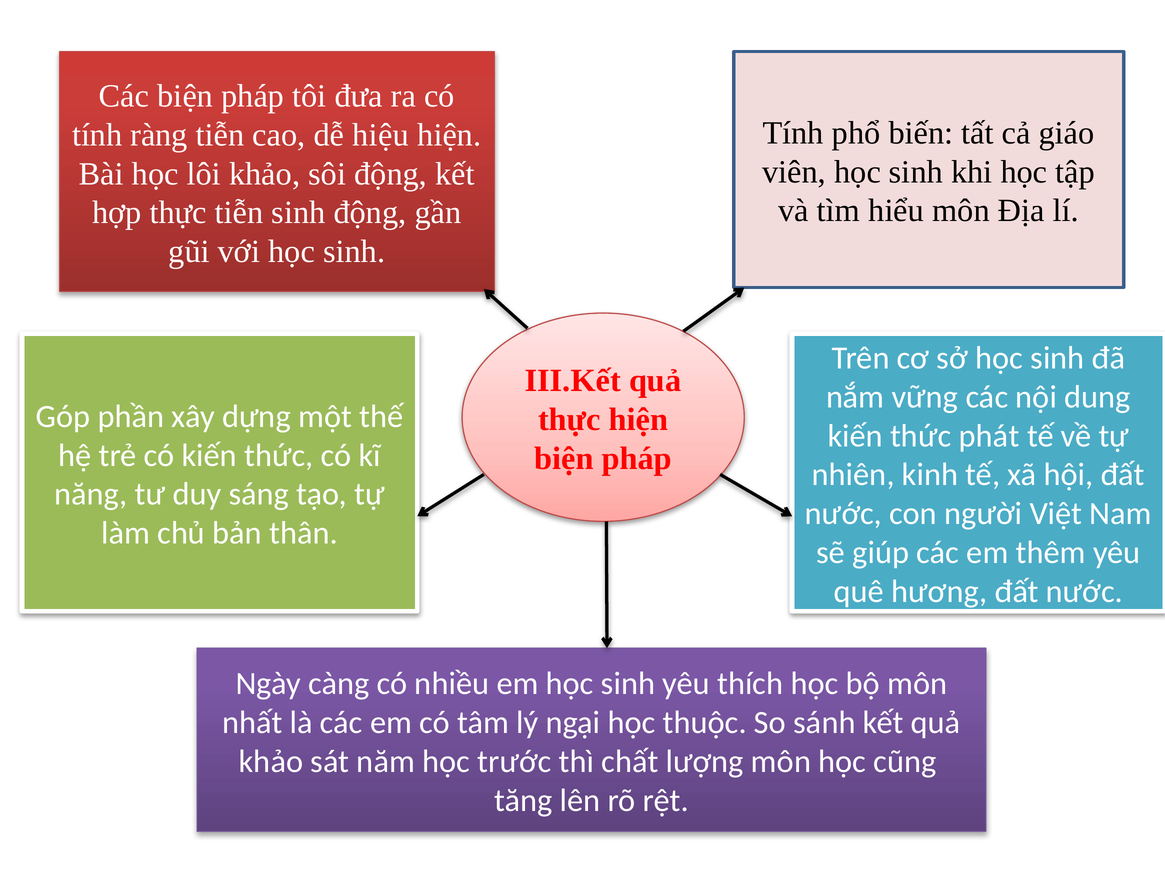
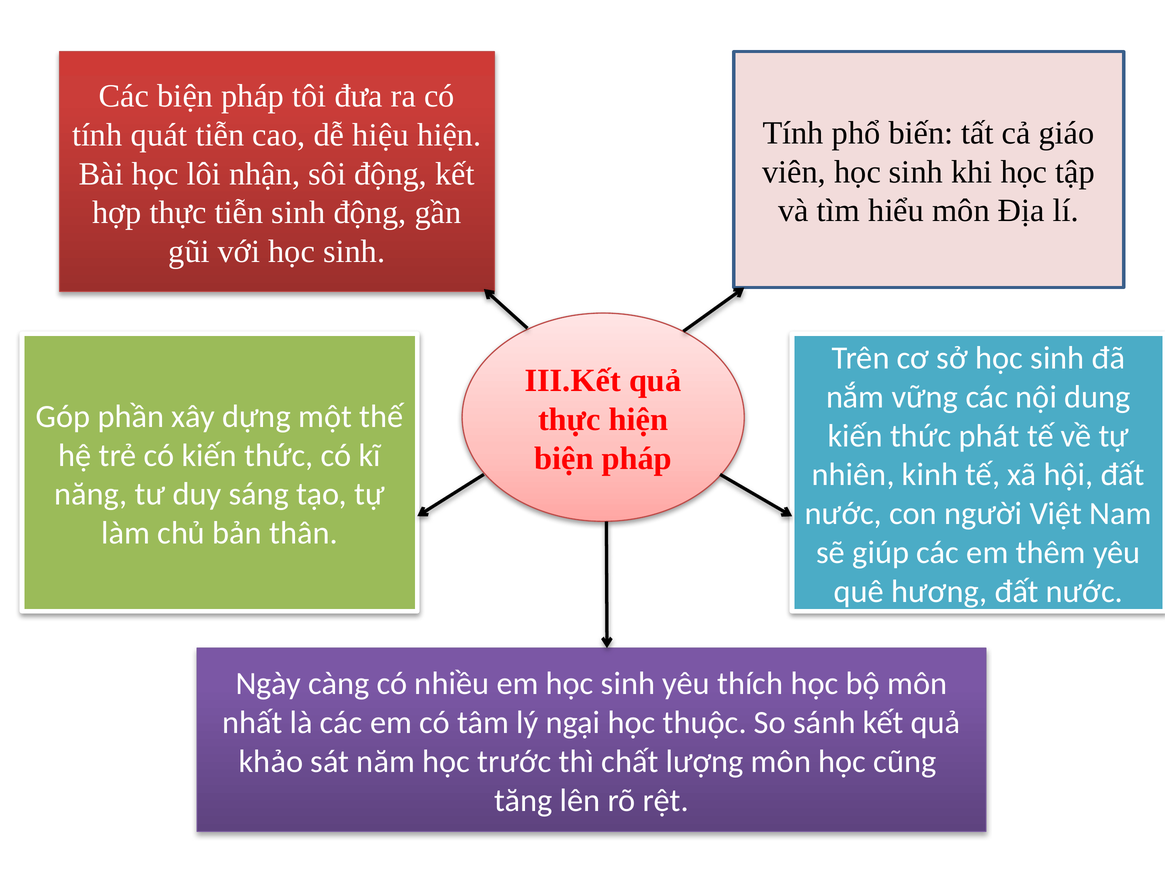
ràng: ràng -> quát (159, 135)
lôi khảo: khảo -> nhận (265, 174)
